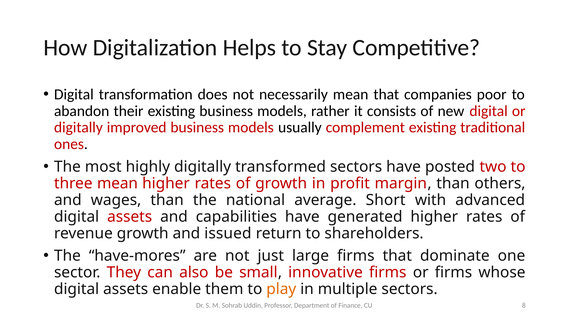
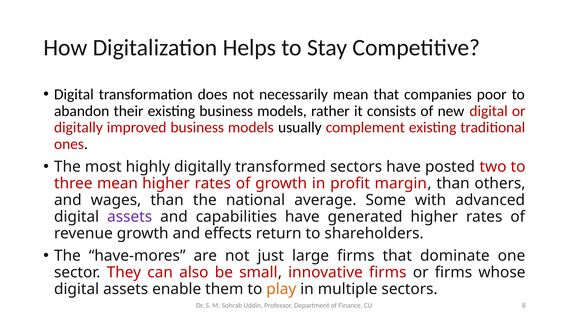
Short: Short -> Some (386, 200)
assets colour: red -> purple (130, 217)
issued: issued -> effects (228, 233)
